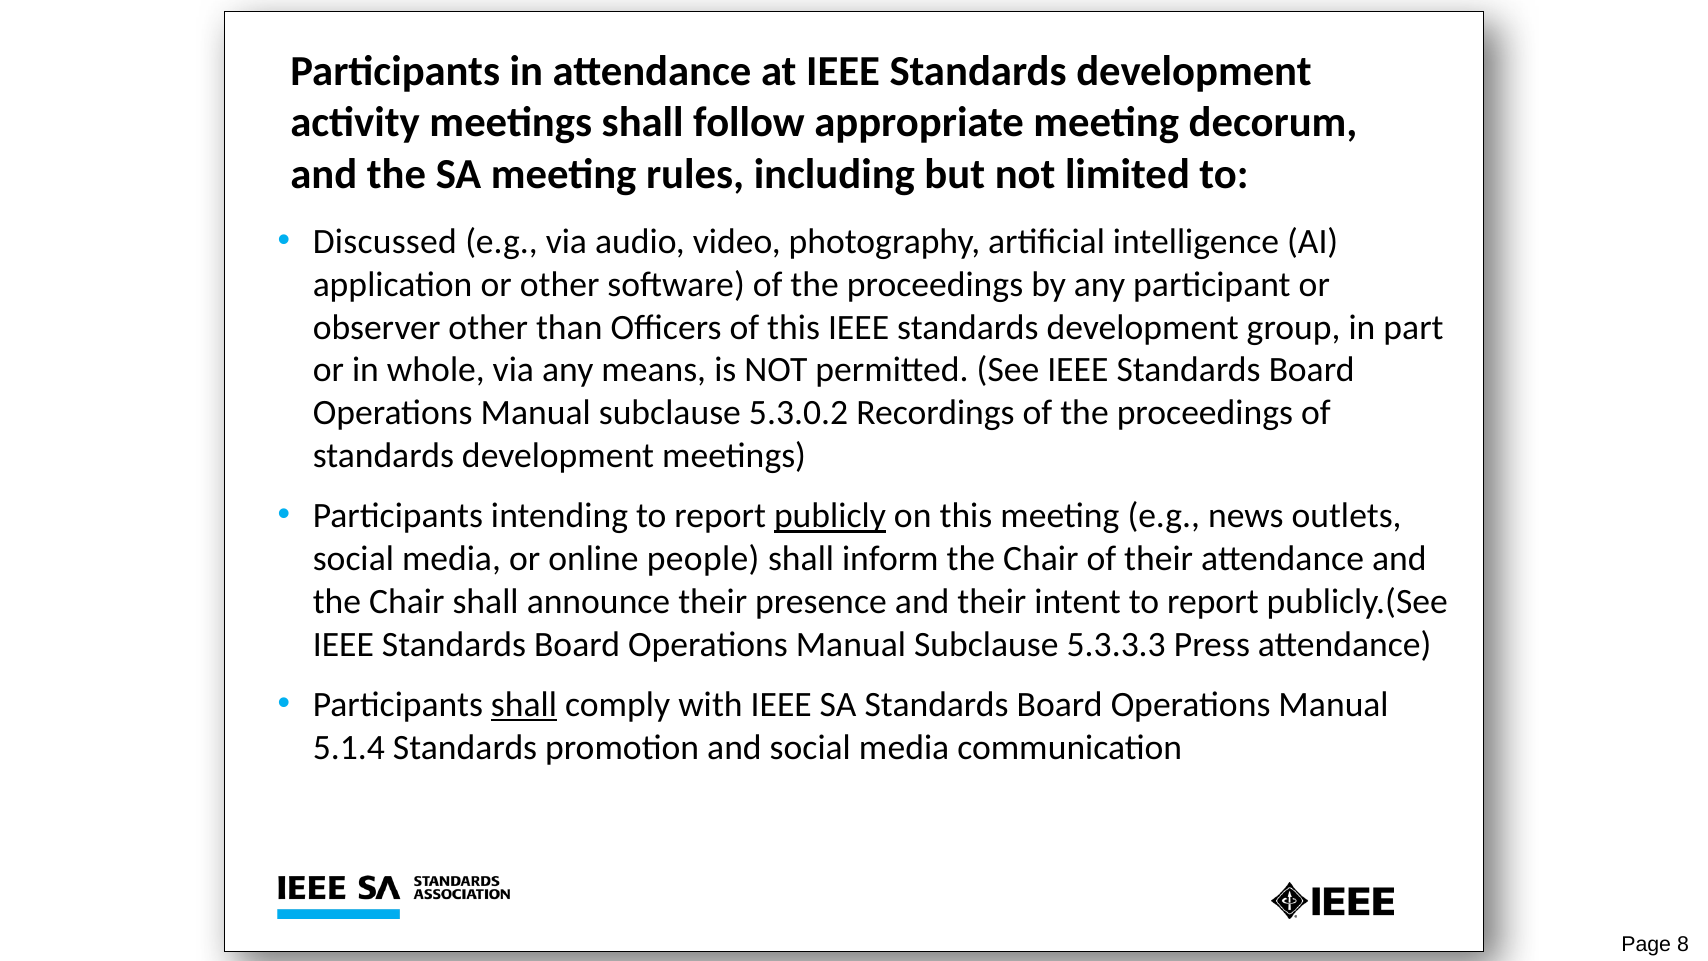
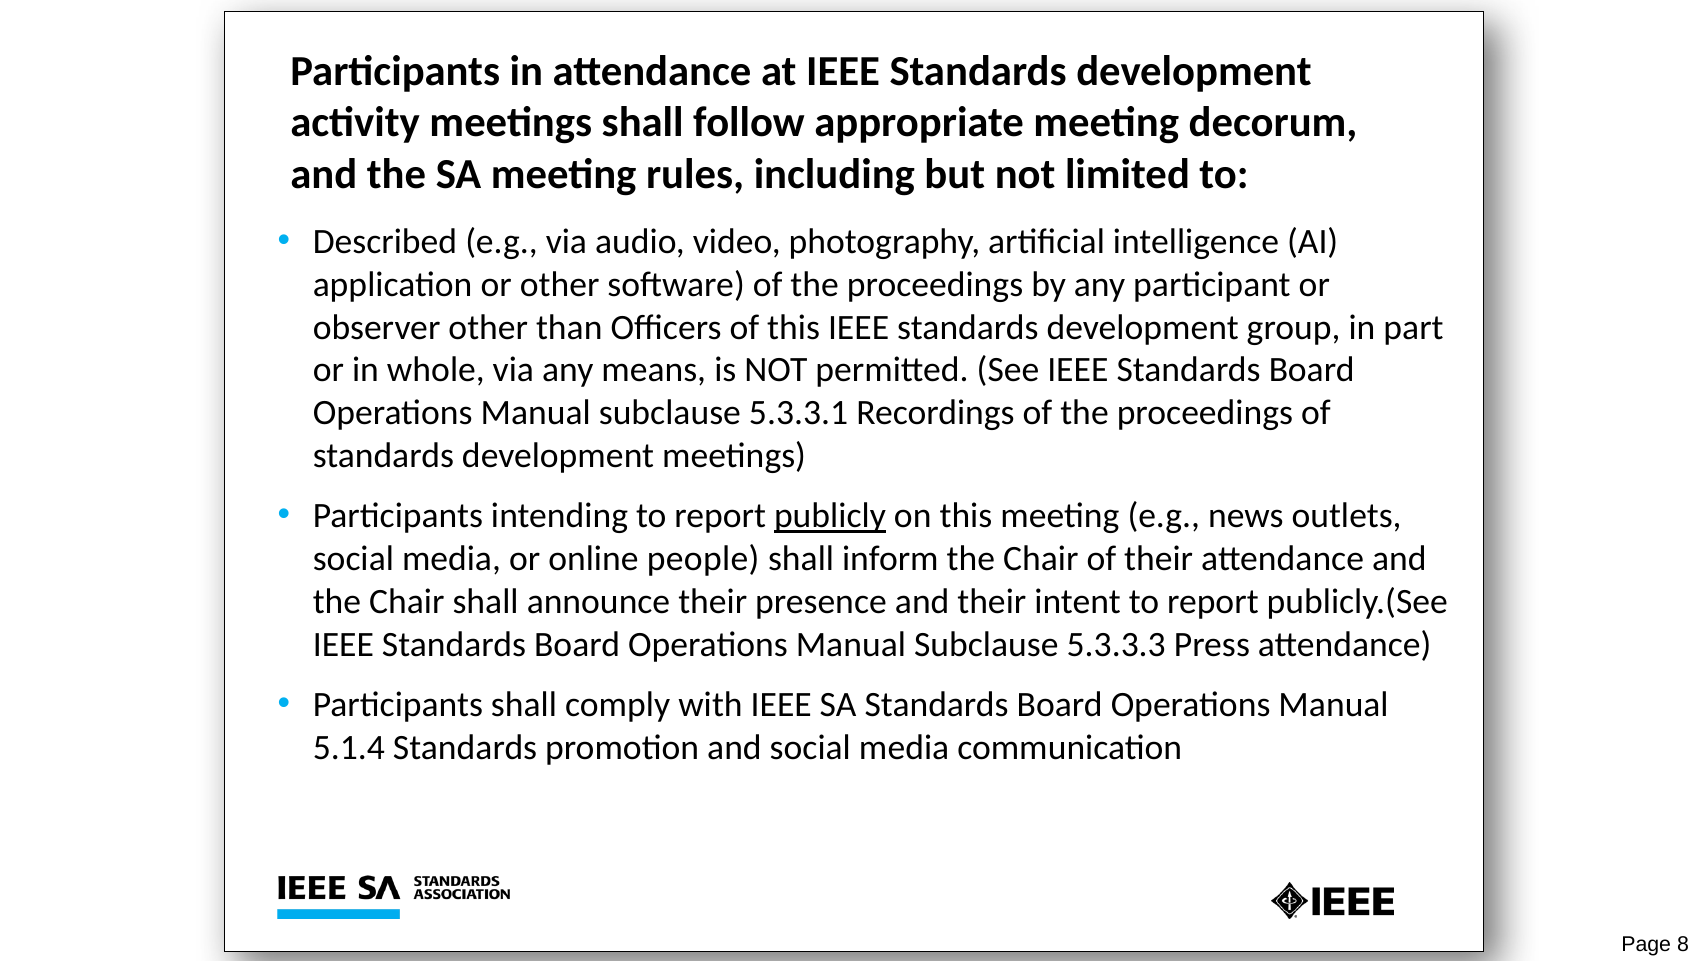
Discussed: Discussed -> Described (385, 242)
5.3.0.2: 5.3.0.2 -> 5.3.3.1 (799, 413)
shall underline: present -> none (524, 705)
